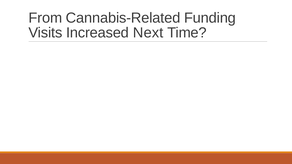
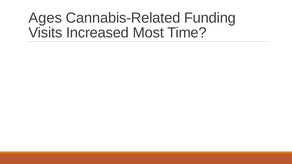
From: From -> Ages (45, 18)
Next: Next -> Most (148, 33)
